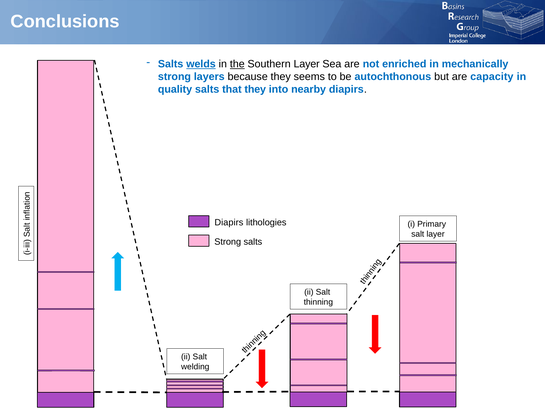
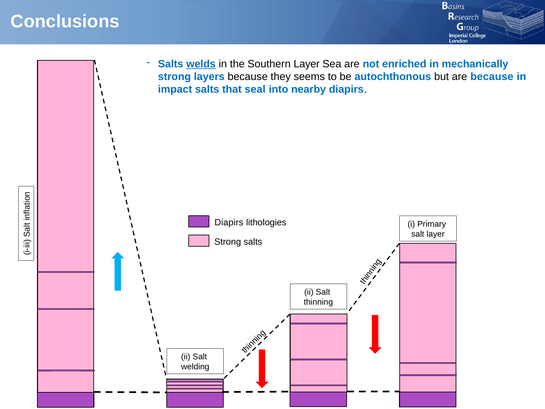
the underline: present -> none (237, 64)
are capacity: capacity -> because (492, 77)
quality: quality -> impact (175, 89)
that they: they -> seal (255, 89)
